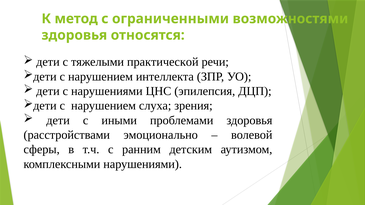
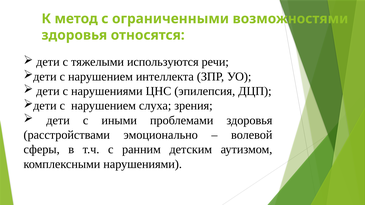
практической: практической -> используются (163, 62)
